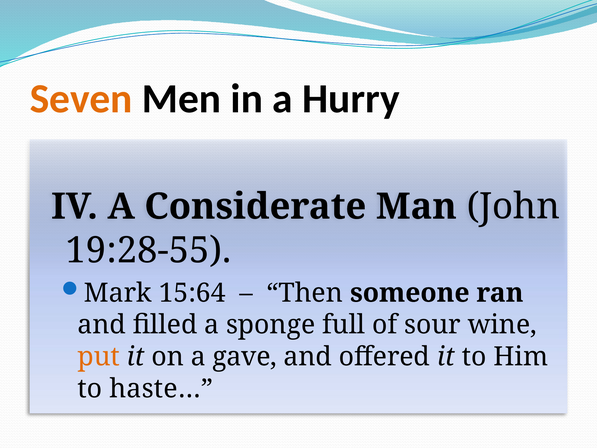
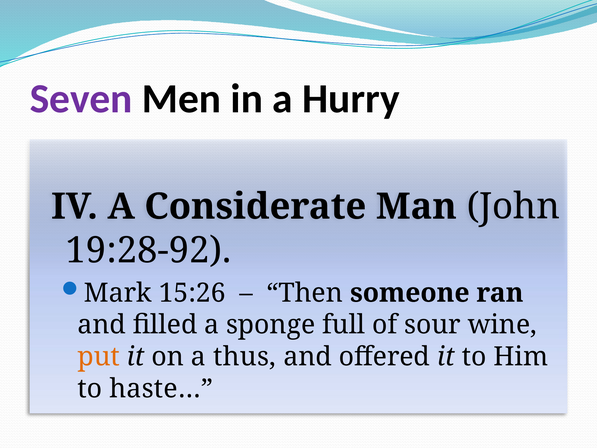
Seven colour: orange -> purple (81, 99)
19:28-55: 19:28-55 -> 19:28-92 (148, 250)
15:64: 15:64 -> 15:26 (192, 293)
gave: gave -> thus (245, 357)
